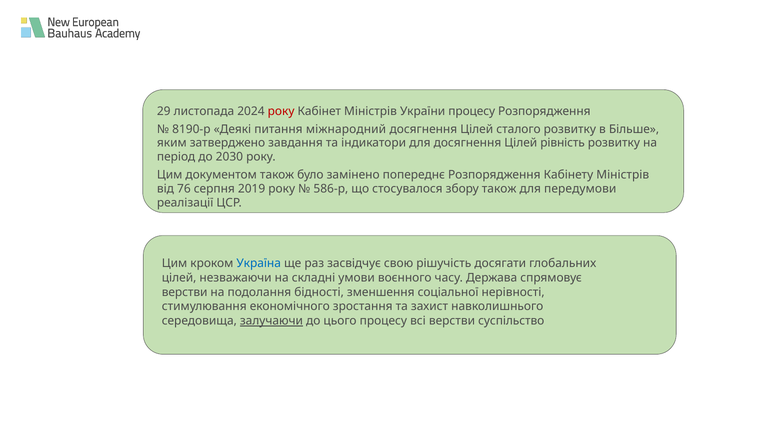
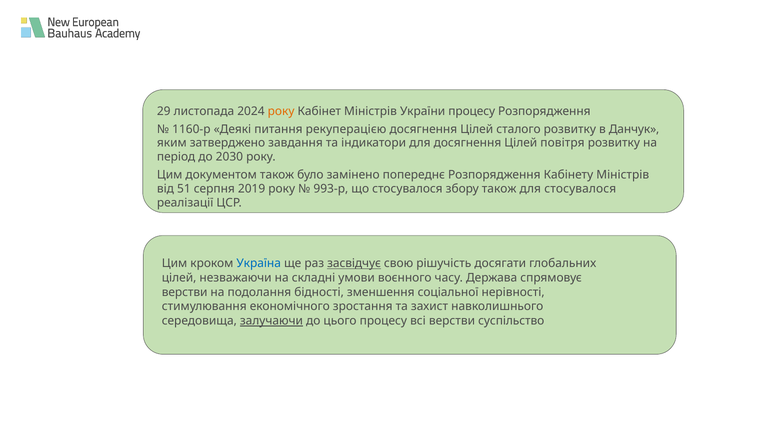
року colour: red -> orange (281, 111)
8190-р: 8190-р -> 1160-р (191, 129)
міжнародний: міжнародний -> рекуперацією (346, 129)
Більше: Більше -> Данчук (634, 129)
рівність: рівність -> повітря (562, 143)
76: 76 -> 51 (184, 189)
586-р: 586-р -> 993-р (331, 189)
для передумови: передумови -> стосувалося (580, 189)
засвідчує underline: none -> present (354, 263)
